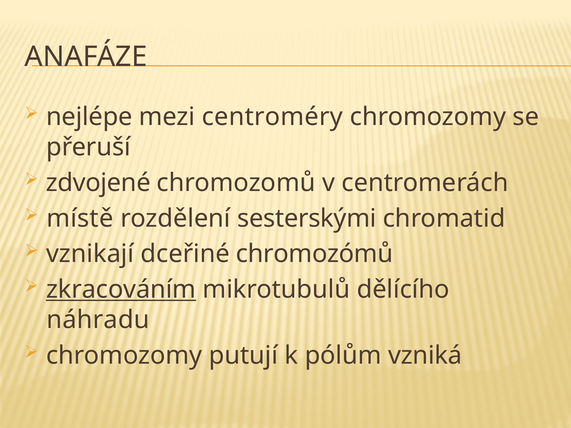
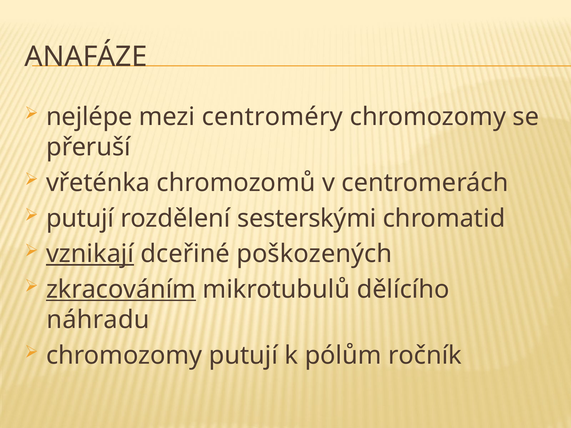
zdvojené: zdvojené -> vřeténka (98, 183)
místě: místě -> putují (80, 218)
vznikají underline: none -> present (90, 254)
chromozómů: chromozómů -> poškozených (314, 254)
vzniká: vzniká -> ročník (425, 356)
